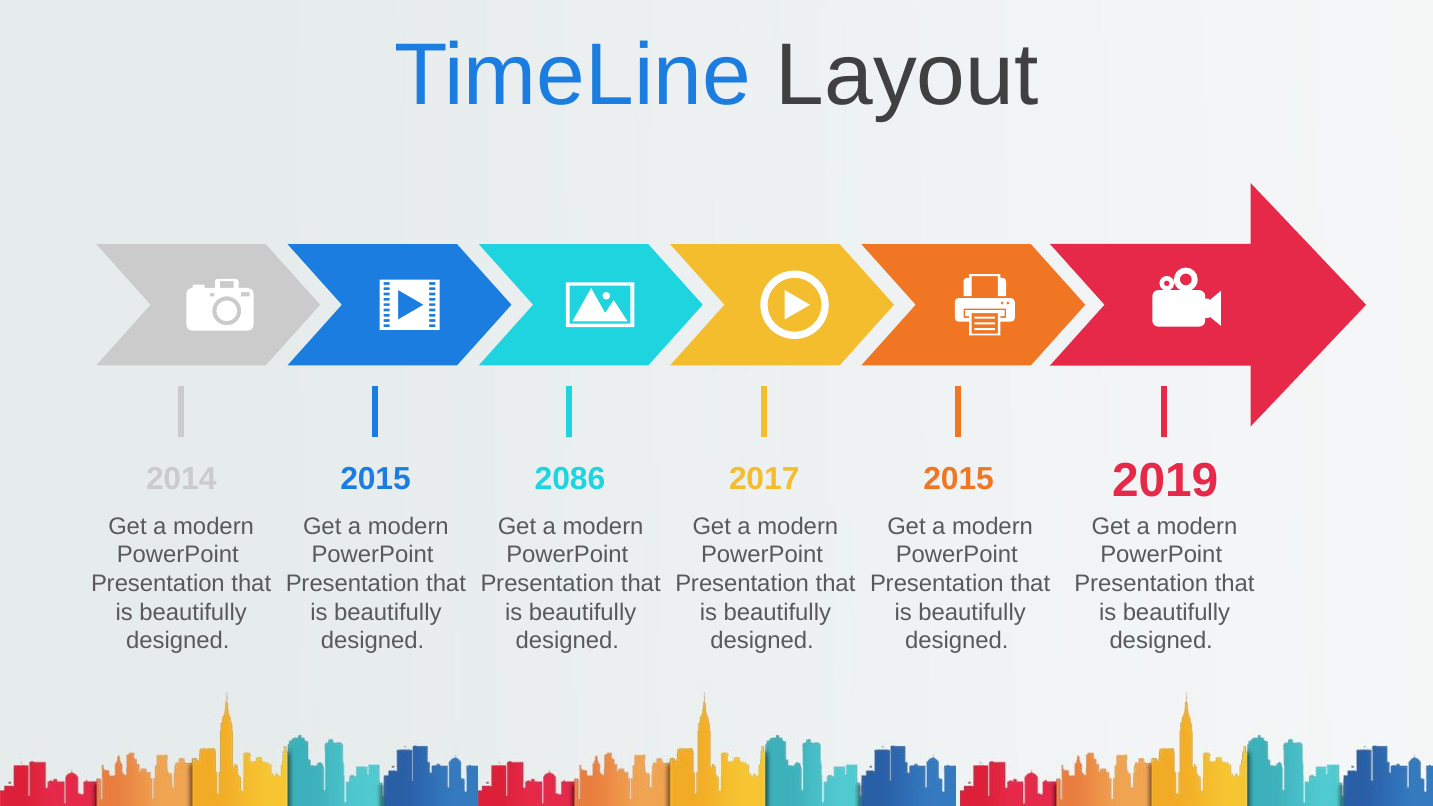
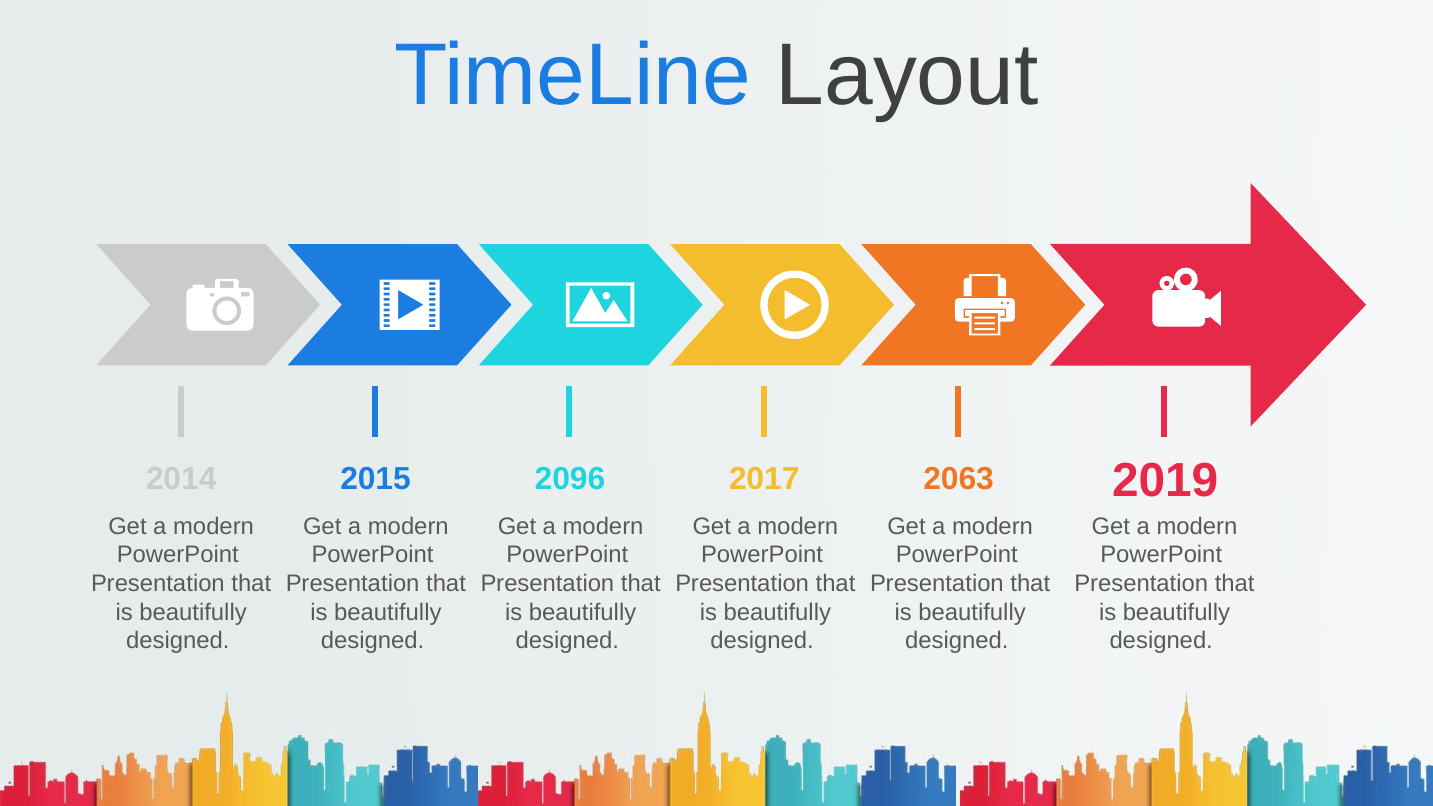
2086: 2086 -> 2096 (570, 479)
2015: 2015 -> 2063 (959, 479)
